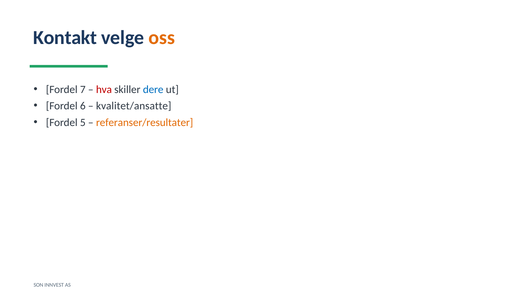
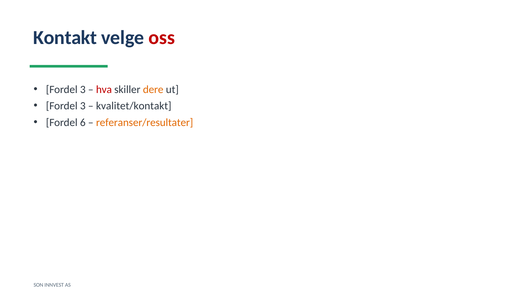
oss colour: orange -> red (162, 38)
7: 7 -> 3 (83, 89)
dere colour: blue -> orange (153, 89)
6: 6 -> 3 (83, 106)
kvalitet/ansatte: kvalitet/ansatte -> kvalitet/kontakt (134, 106)
5: 5 -> 6 (83, 122)
